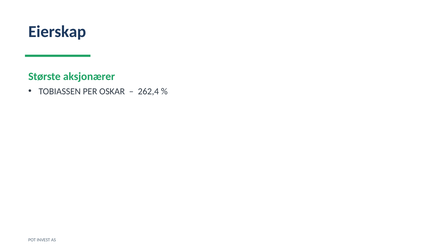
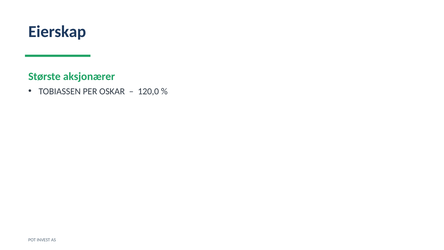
262,4: 262,4 -> 120,0 (148, 91)
